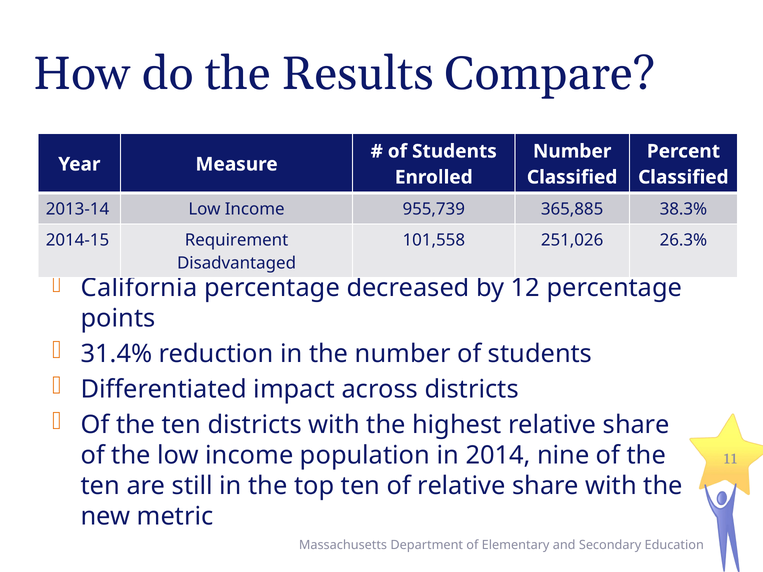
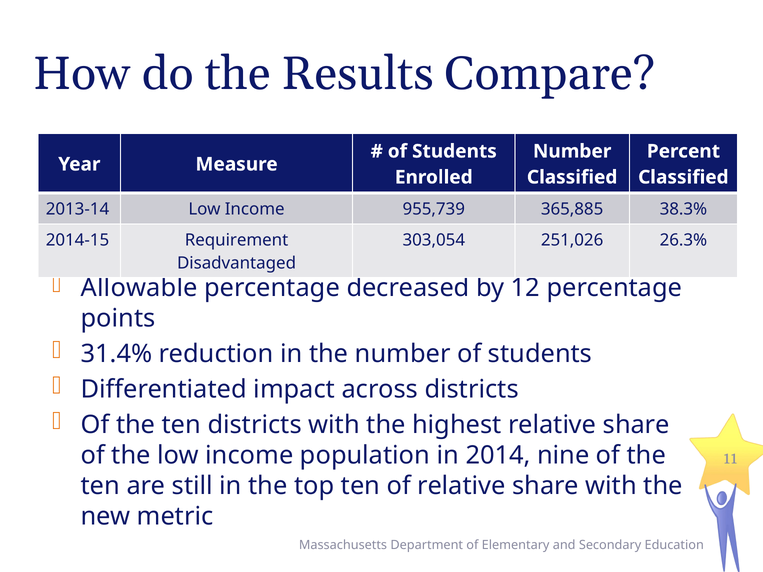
101,558: 101,558 -> 303,054 (434, 240)
California: California -> Allowable (139, 288)
